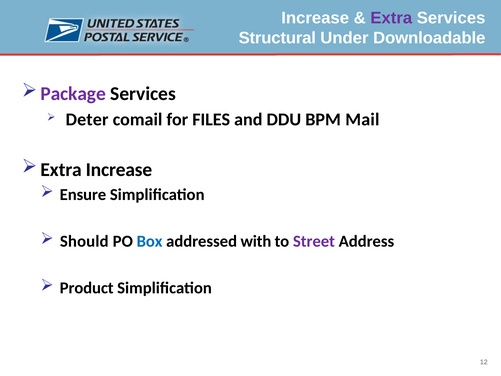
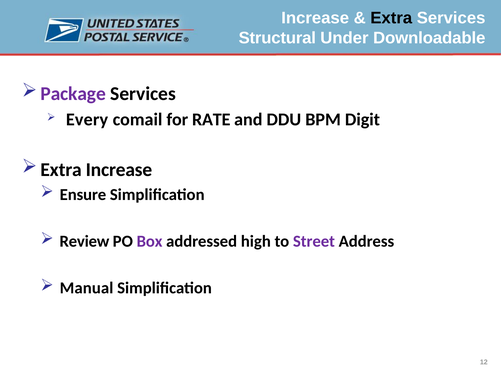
Extra colour: purple -> black (391, 18)
Deter: Deter -> Every (87, 120)
FILES: FILES -> RATE (211, 120)
Mail: Mail -> Digit (362, 120)
Should: Should -> Review (84, 241)
Box colour: blue -> purple (150, 241)
with: with -> high (256, 241)
Product: Product -> Manual (87, 288)
